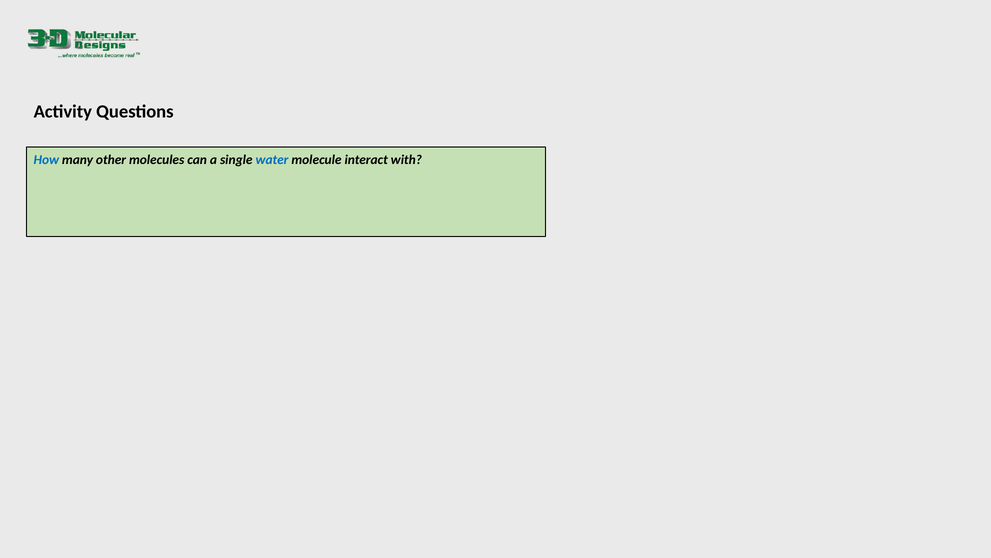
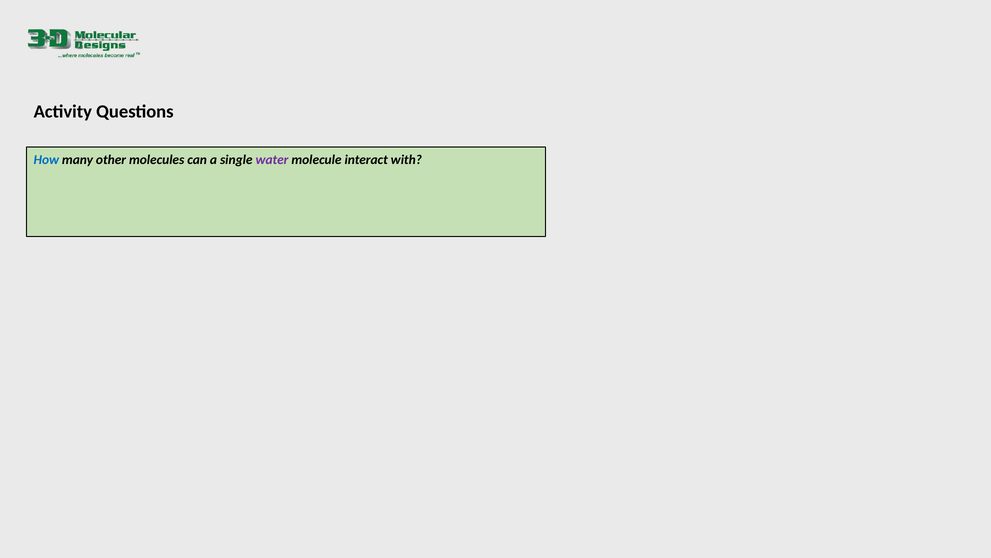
water colour: blue -> purple (272, 160)
